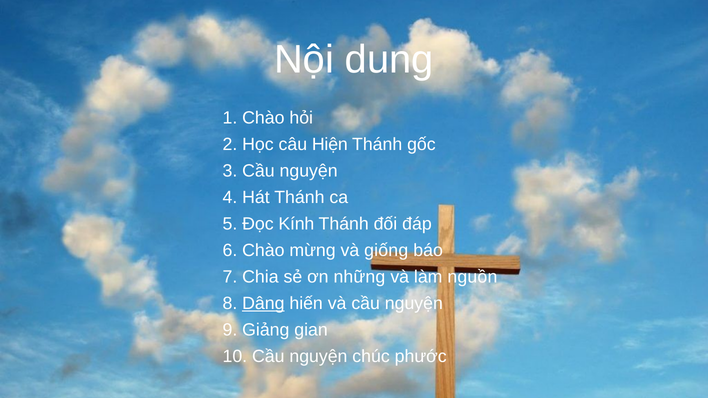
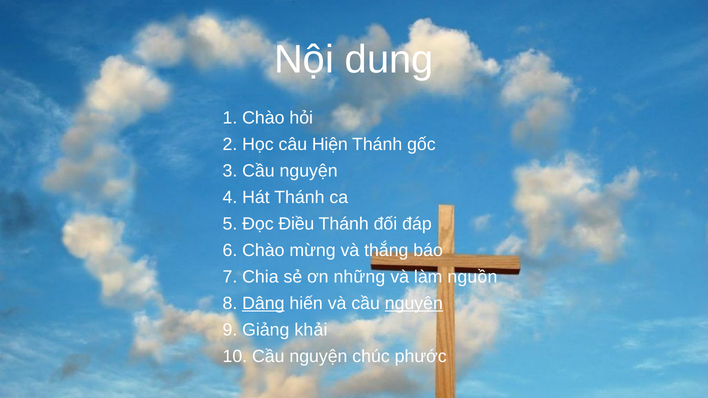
Kính: Kính -> Điều (296, 224)
giống: giống -> thắng (386, 251)
nguyện underline: none -> present (414, 304)
gian: gian -> khải (311, 330)
